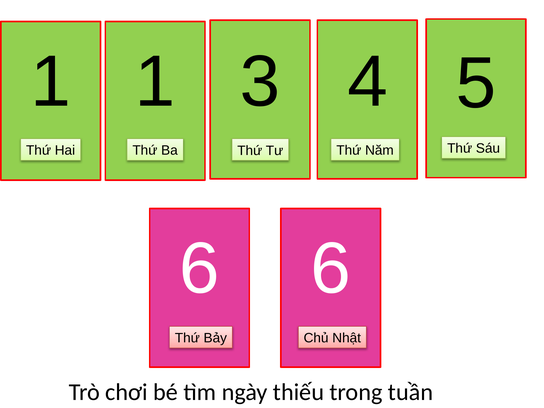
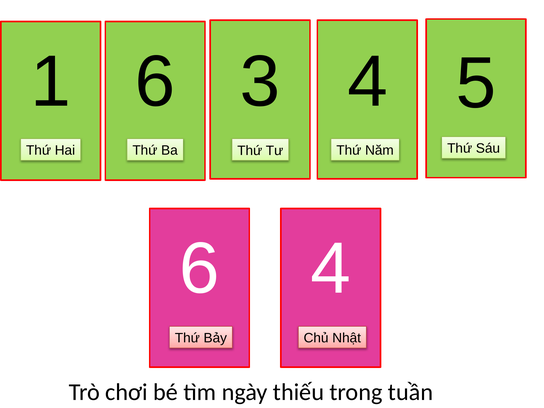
1 1: 1 -> 6 (155, 82)
6 6: 6 -> 4 (331, 269)
